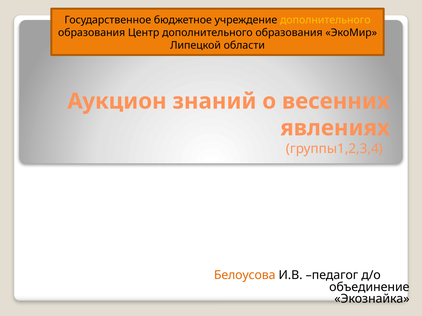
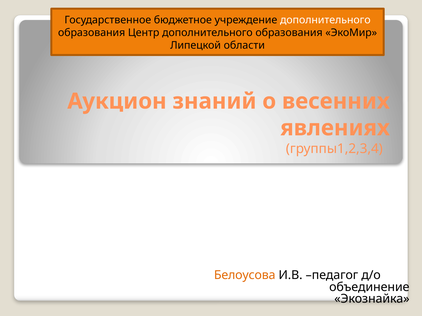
дополнительного colour: yellow -> white (325, 20)
